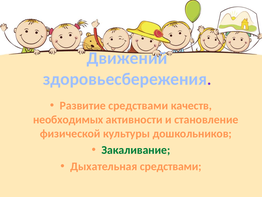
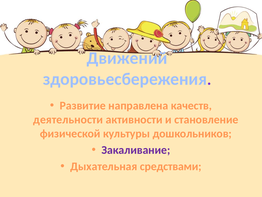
Развитие средствами: средствами -> направлена (138, 105)
необходимых: необходимых -> деятельности (68, 119)
Закаливание colour: green -> purple (136, 150)
